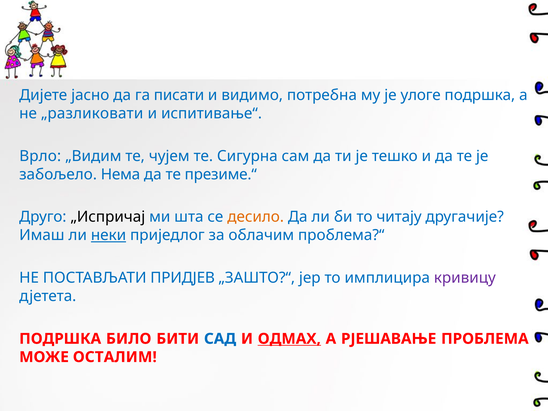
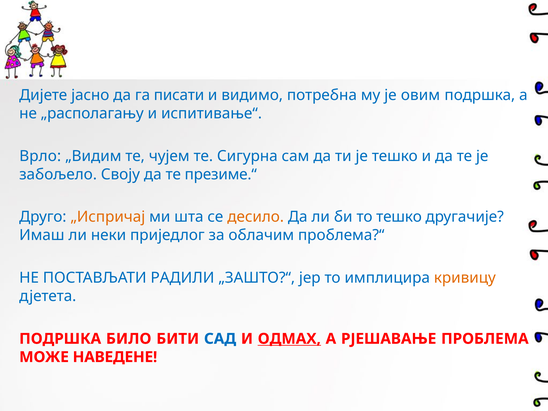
улоге: улоге -> овим (420, 95)
„разликовати: „разликовати -> „располагању (92, 113)
Нема: Нема -> Своју (120, 174)
„Испричај colour: black -> orange (108, 217)
то читају: читају -> тешко (399, 217)
неки underline: present -> none (108, 235)
ПРИДЈЕВ: ПРИДЈЕВ -> РАДИЛИ (182, 278)
кривицу colour: purple -> orange (465, 278)
ОСТАЛИМ: ОСТАЛИМ -> НАВЕДЕНЕ (115, 357)
